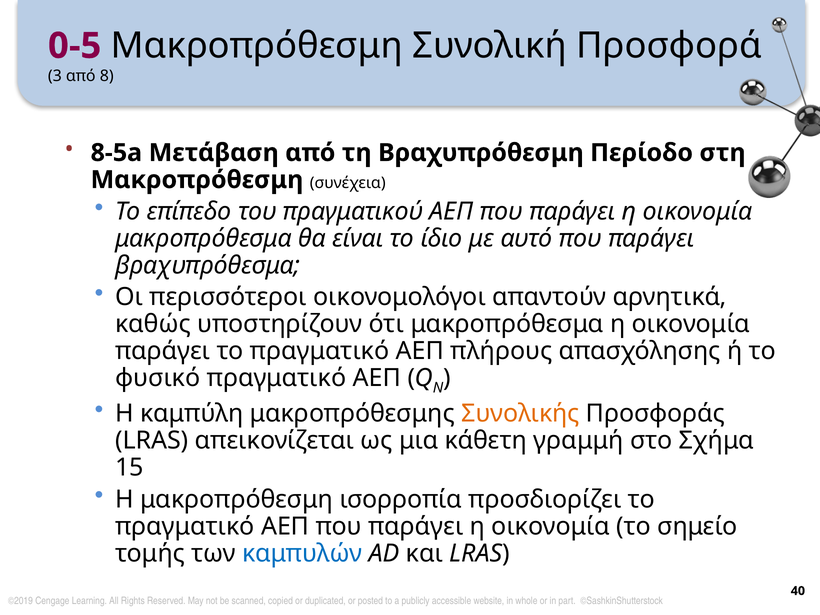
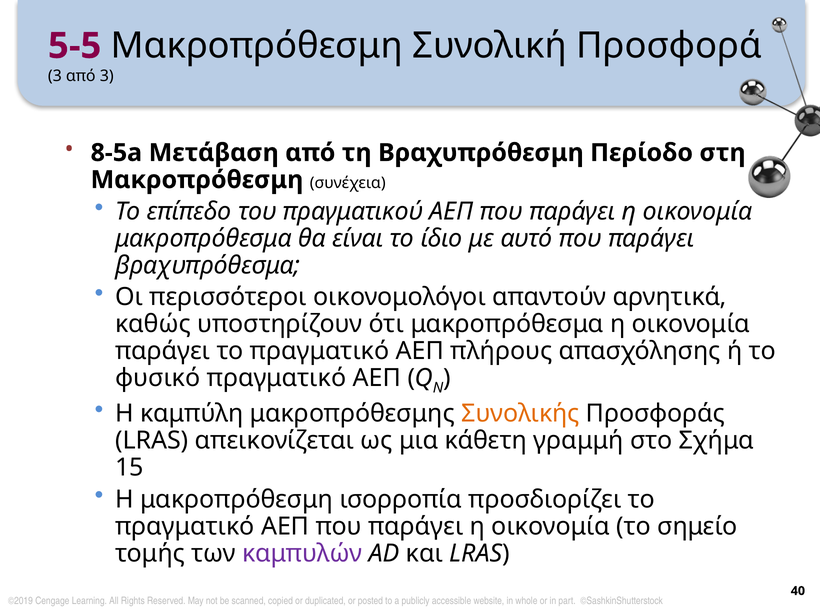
0-5: 0-5 -> 5-5 (75, 46)
από 8: 8 -> 3 (107, 76)
καμπυλών colour: blue -> purple (302, 553)
